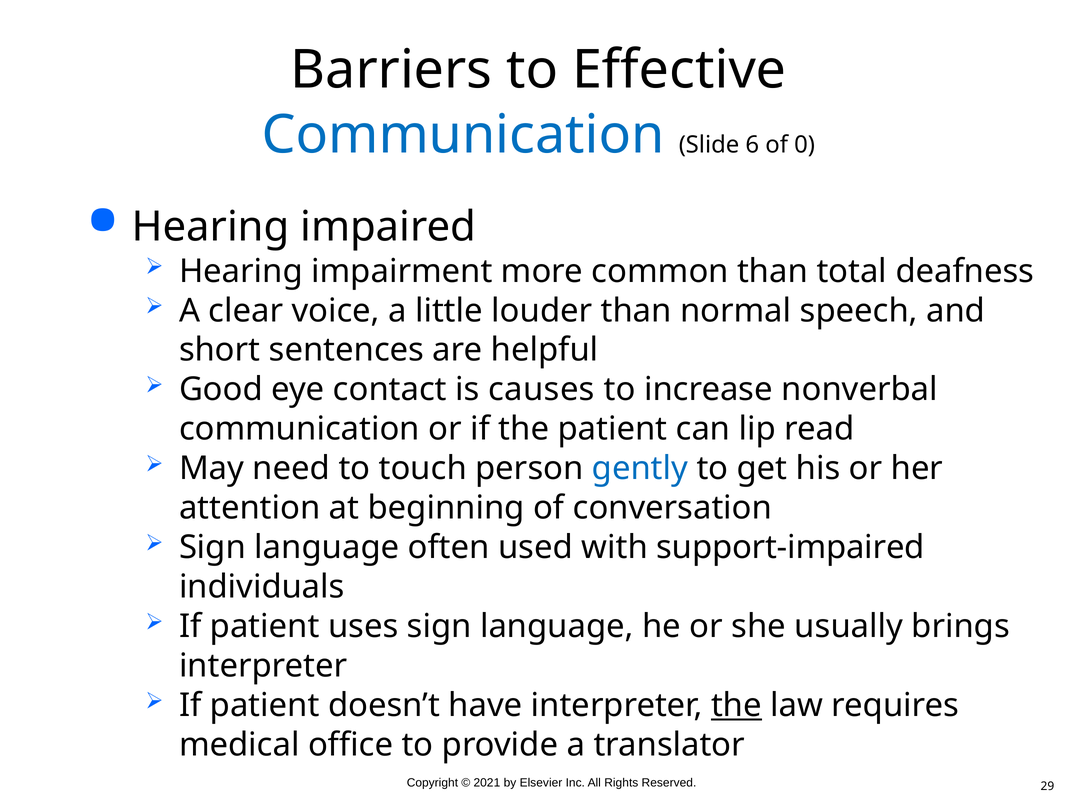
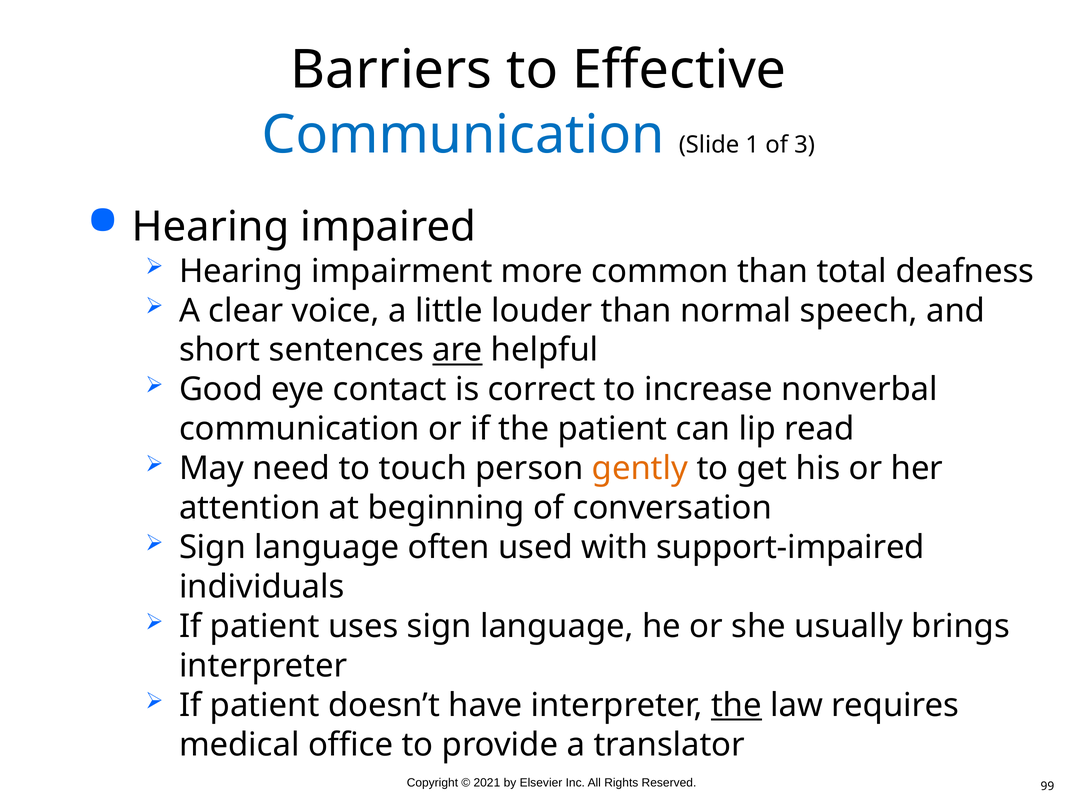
6: 6 -> 1 (752, 145)
0: 0 -> 3 (805, 145)
are underline: none -> present (458, 350)
causes: causes -> correct (542, 389)
gently colour: blue -> orange (640, 468)
29: 29 -> 99 (1047, 786)
